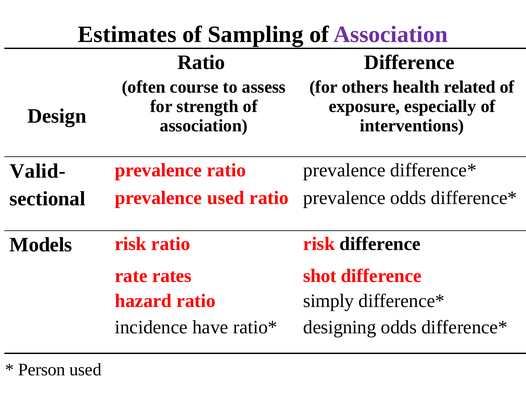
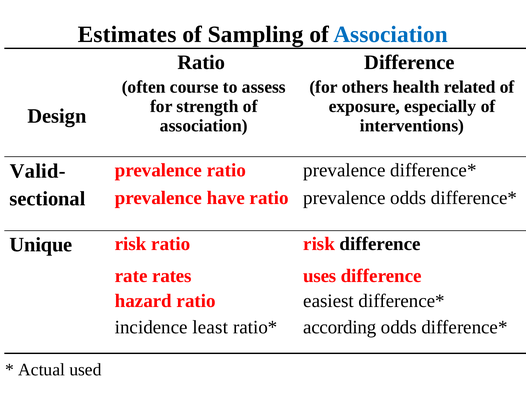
Association colour: purple -> blue (391, 34)
prevalence used: used -> have (226, 198)
Models: Models -> Unique (41, 245)
shot: shot -> uses (320, 276)
simply: simply -> easiest (329, 300)
have: have -> least (210, 327)
designing: designing -> according (340, 327)
Person: Person -> Actual (42, 369)
